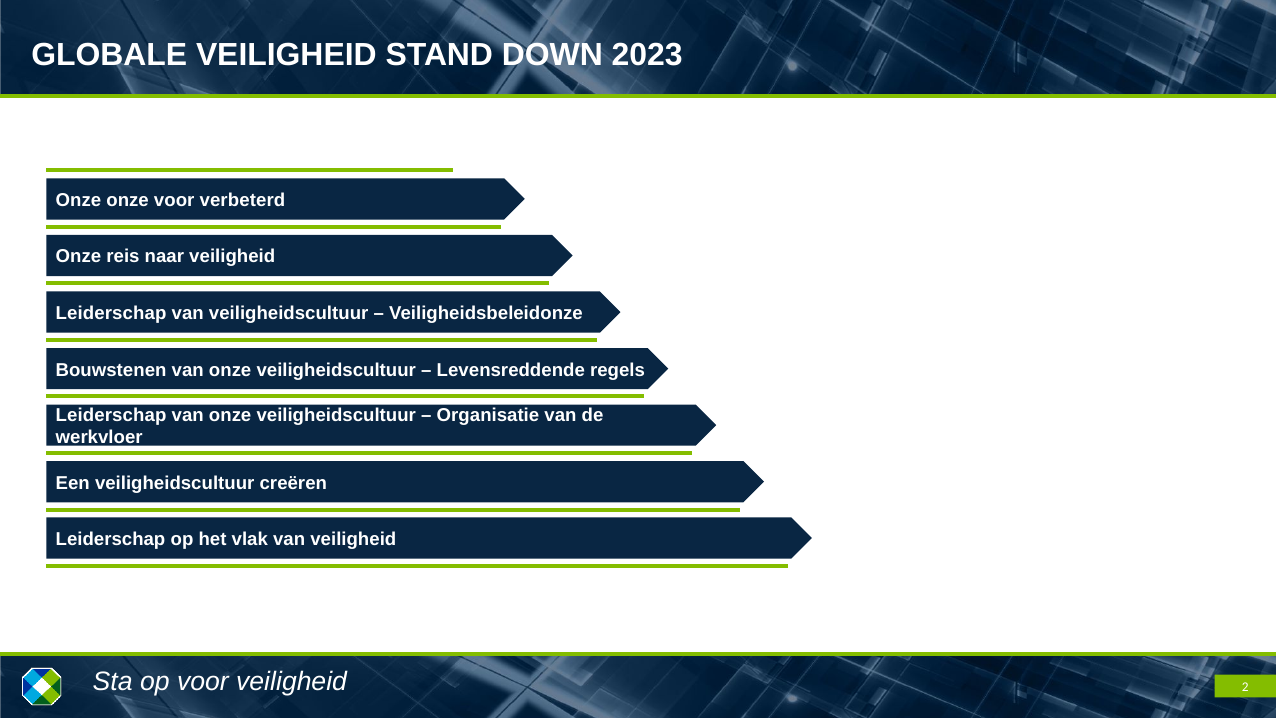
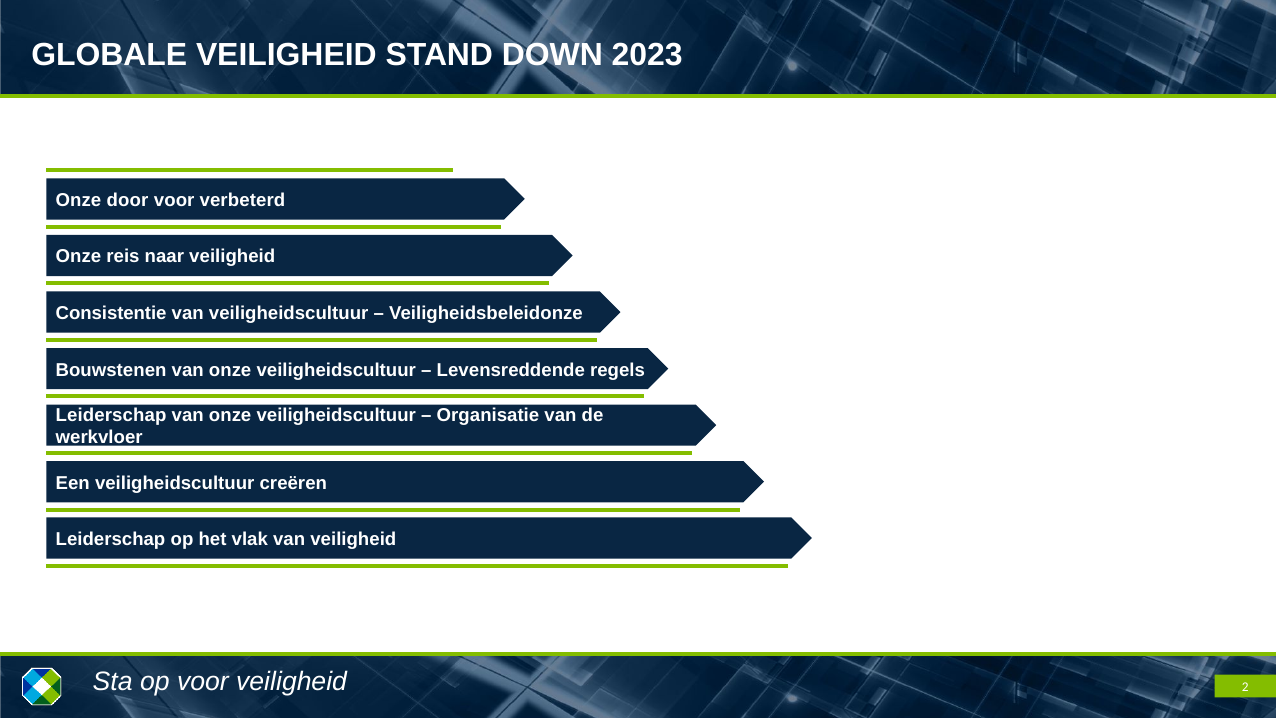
Onze onze: onze -> door (128, 200)
Leiderschap: Leiderschap -> Consistentie (111, 313)
